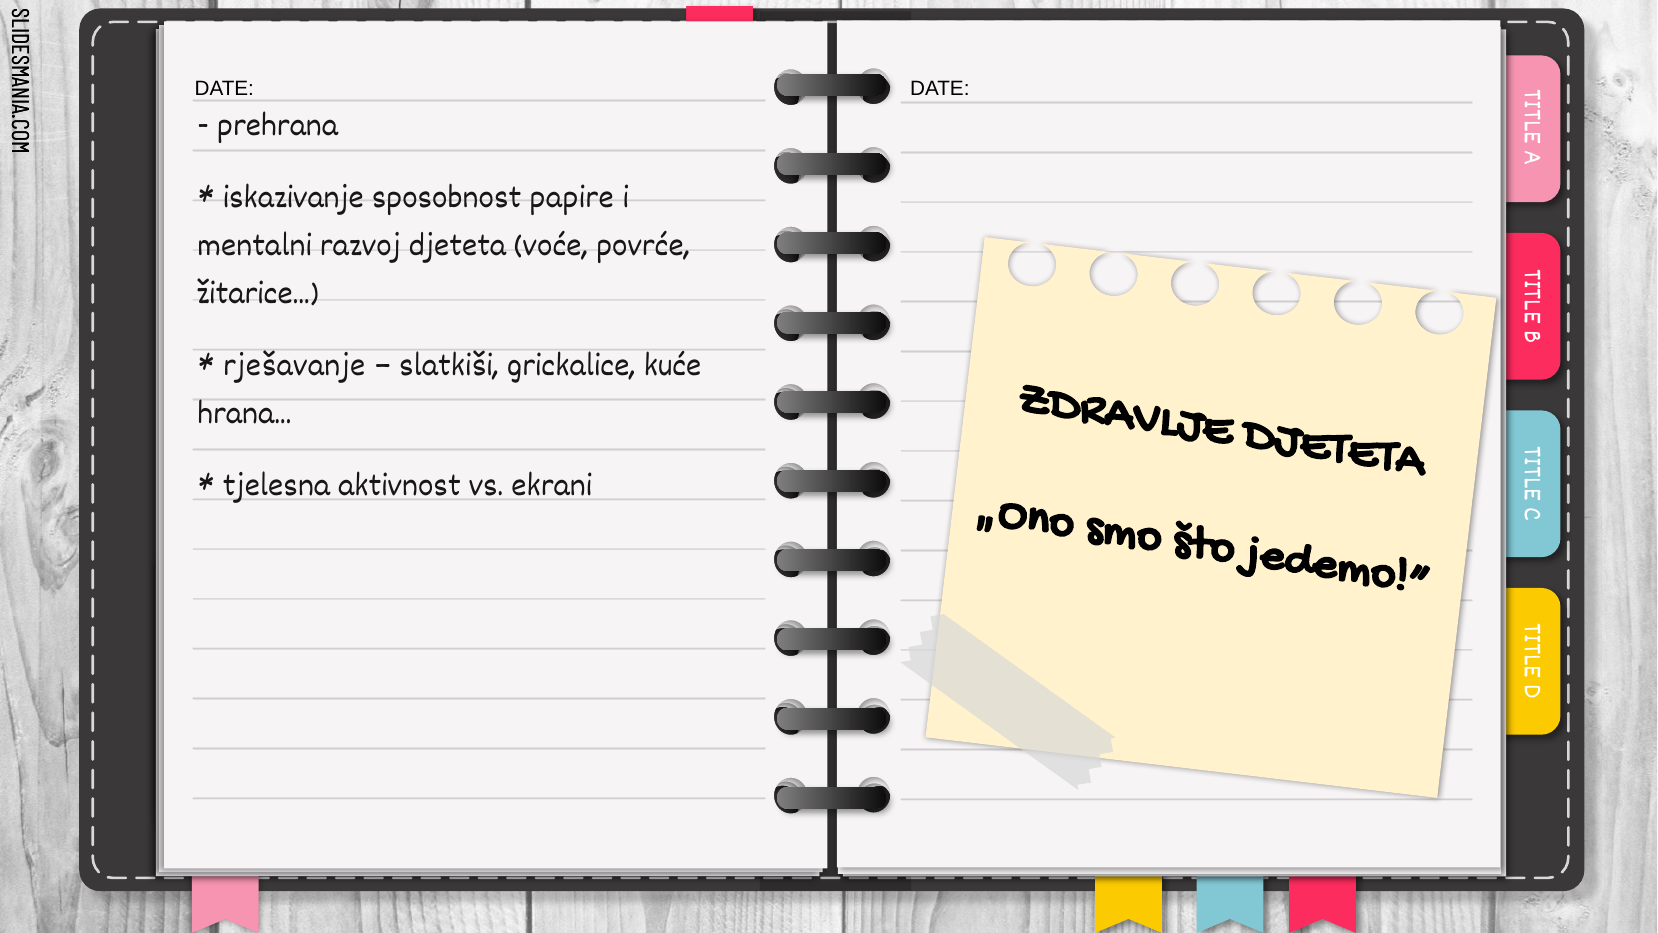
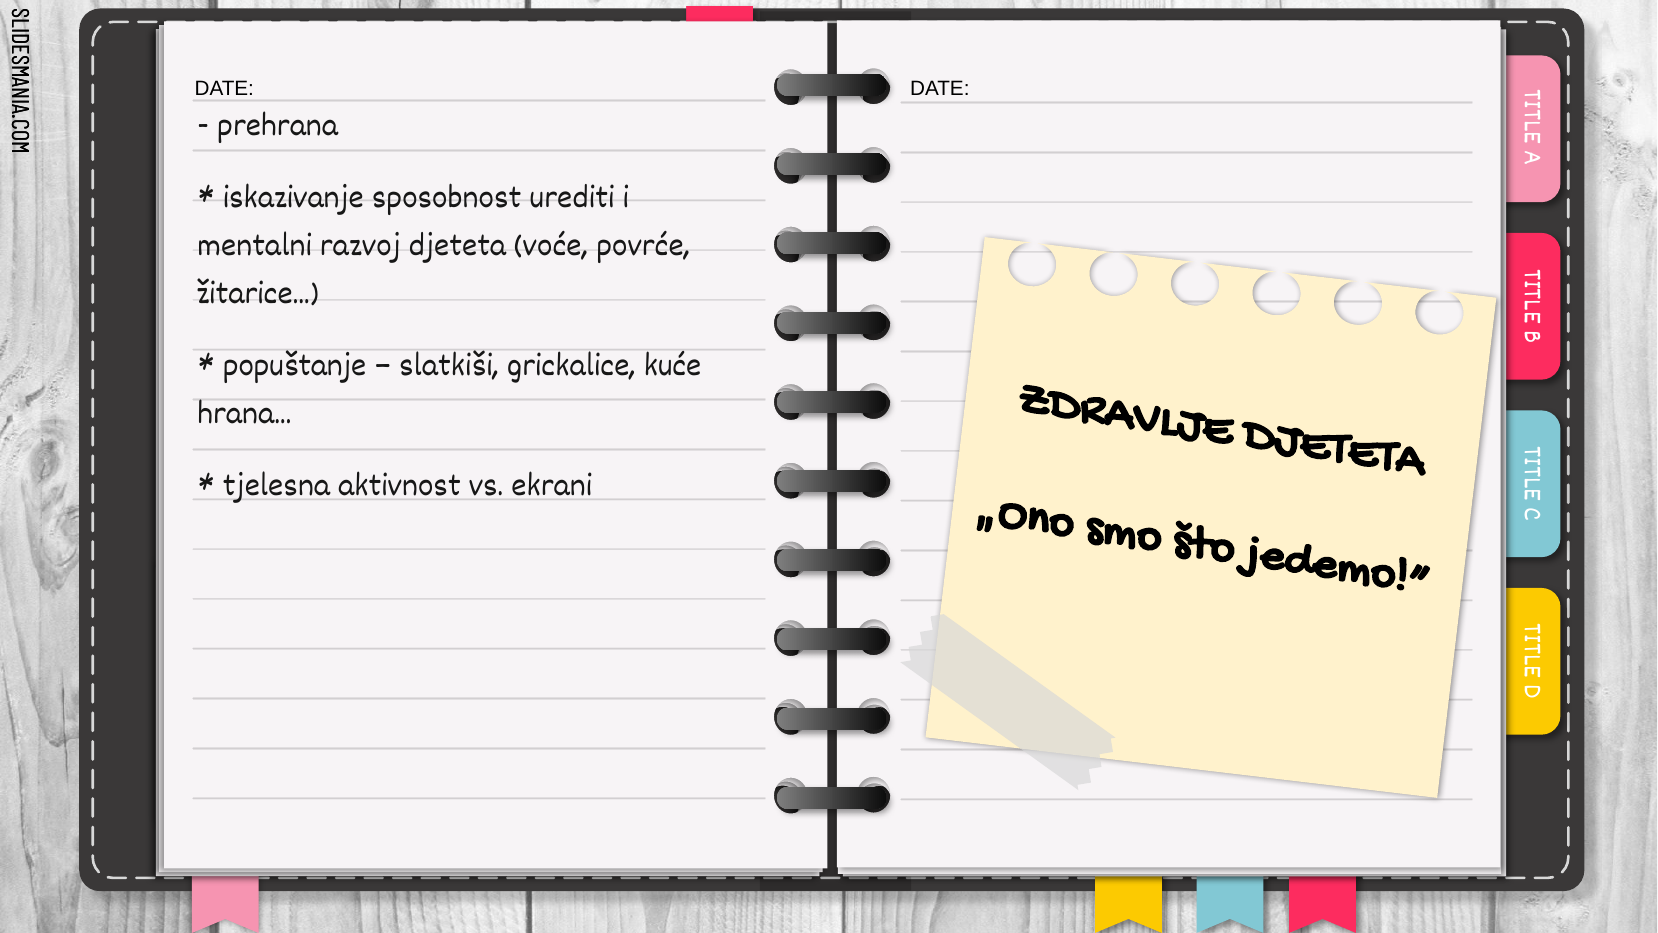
papire: papire -> urediti (572, 196)
rješavanje: rješavanje -> popuštanje (295, 364)
